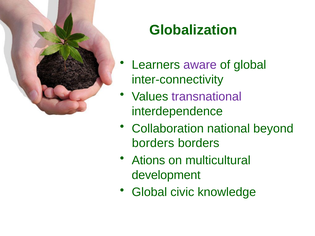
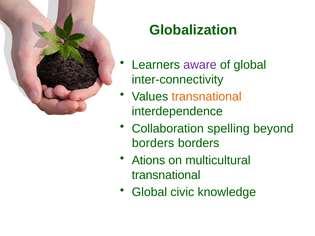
transnational colour: purple -> orange (207, 97)
national: national -> spelling (228, 129)
development: development -> transnational (166, 175)
